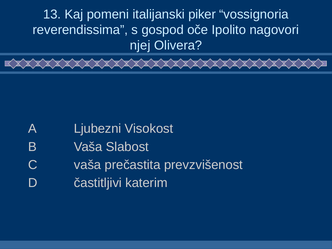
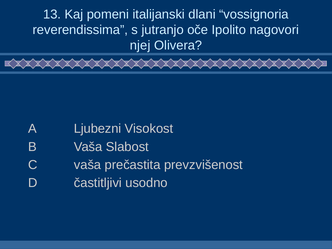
piker: piker -> dlani (202, 14)
gospod: gospod -> jutranjo (163, 30)
katerim: katerim -> usodno (147, 183)
